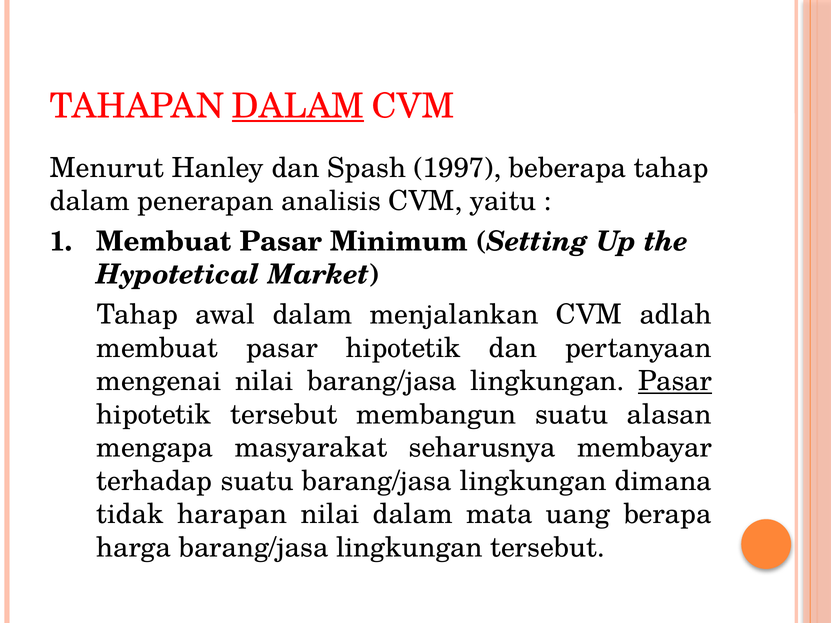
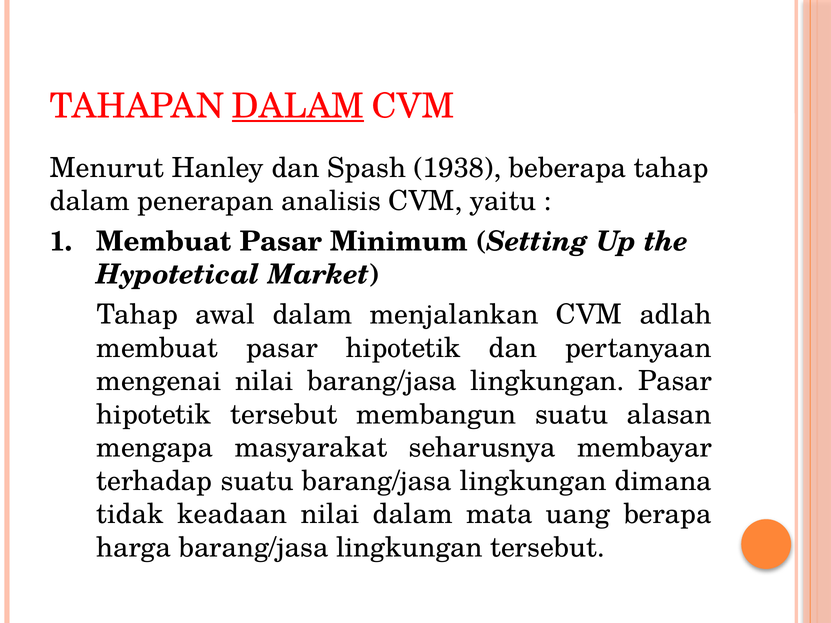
1997: 1997 -> 1938 (457, 168)
Pasar underline: present -> none (675, 381)
harapan: harapan -> keadaan (232, 514)
